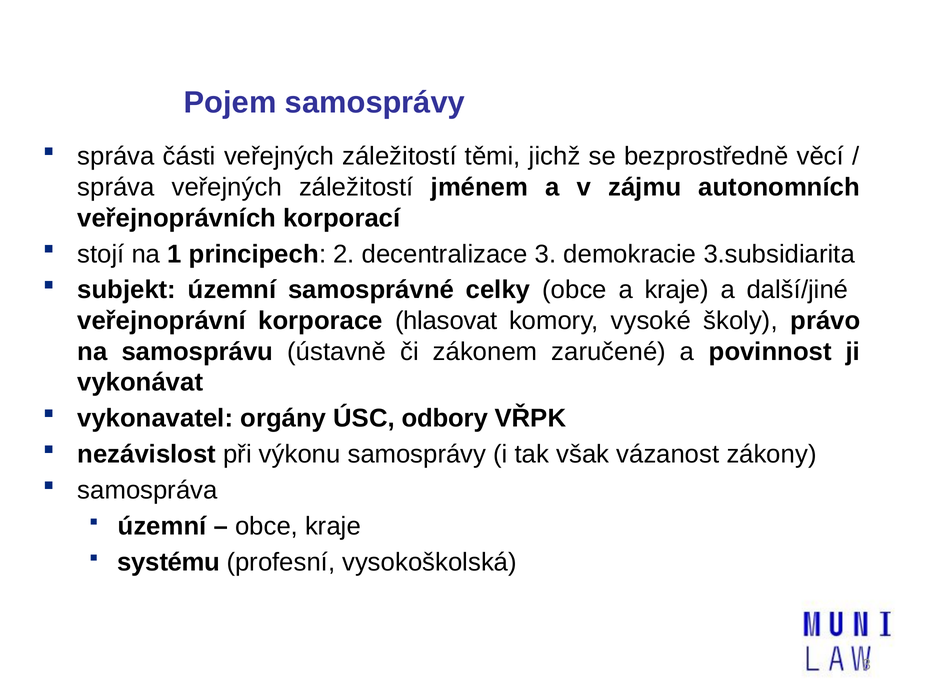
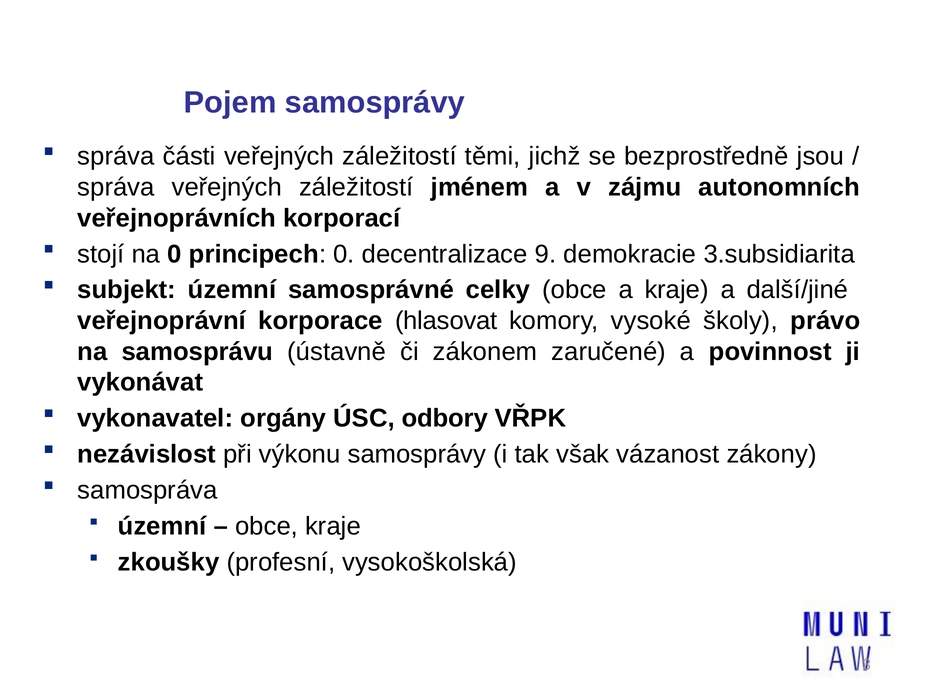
věcí: věcí -> jsou (820, 157)
na 1: 1 -> 0 (175, 254)
principech 2: 2 -> 0 (344, 254)
decentralizace 3: 3 -> 9 (545, 254)
systému: systému -> zkoušky (169, 563)
